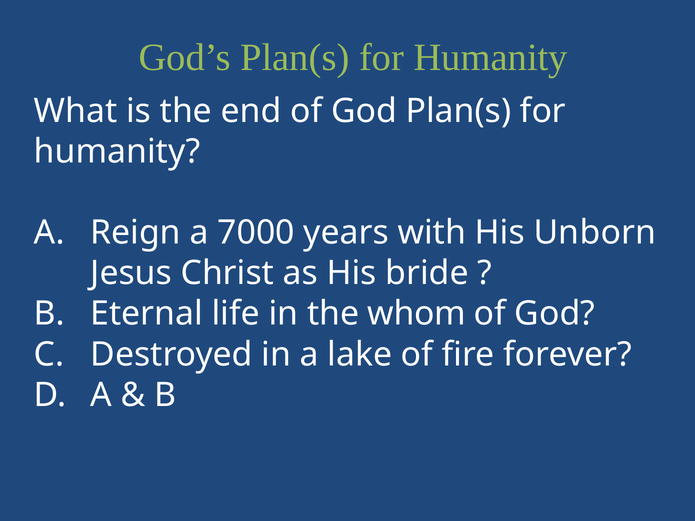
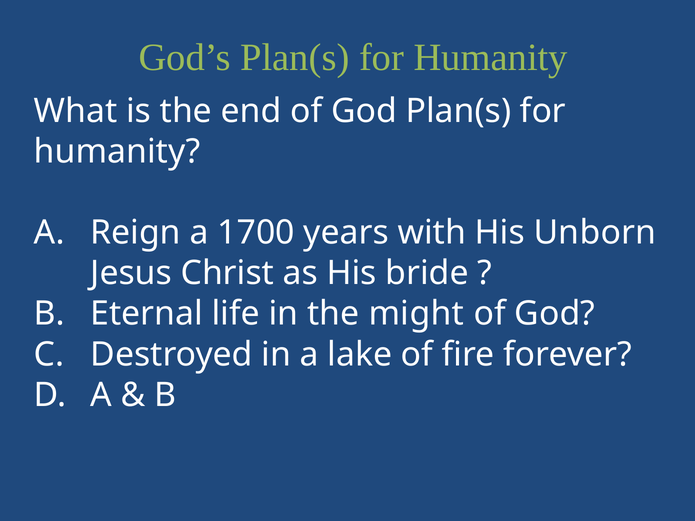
7000: 7000 -> 1700 (256, 233)
whom: whom -> might (416, 314)
